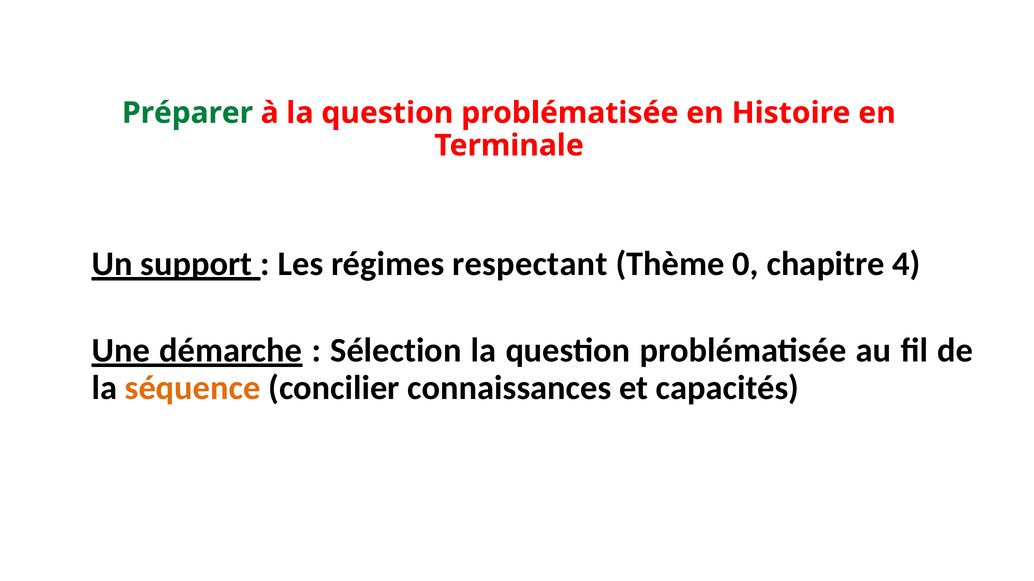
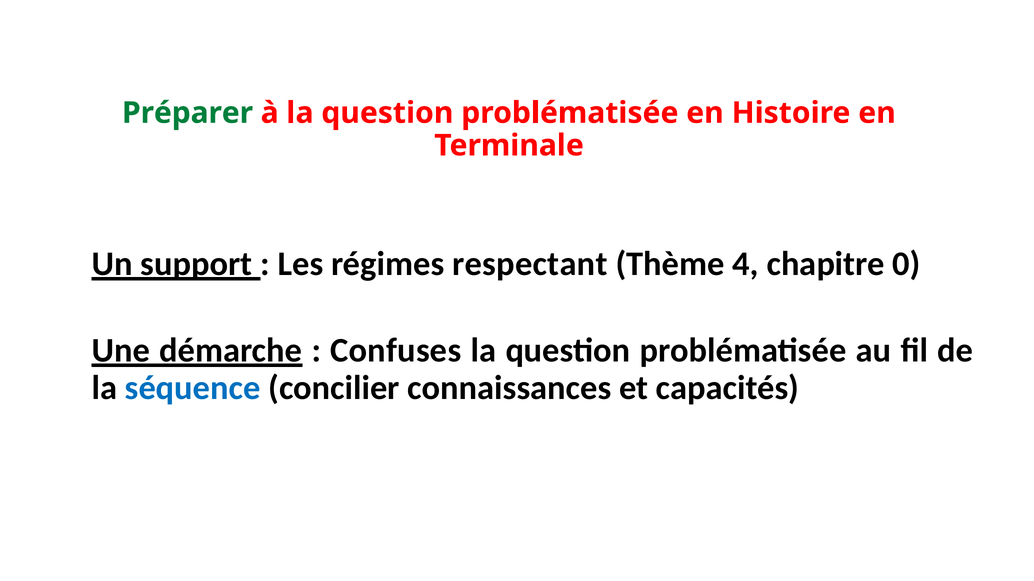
0: 0 -> 4 (746, 264)
4: 4 -> 0 (906, 264)
Sélection: Sélection -> Confuses (396, 351)
séquence colour: orange -> blue (193, 388)
